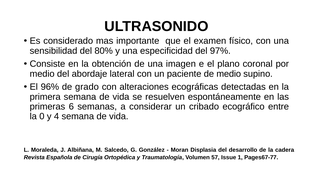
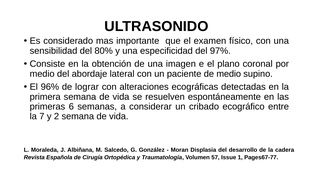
grado: grado -> lograr (87, 87)
0: 0 -> 7 (42, 117)
4: 4 -> 2 (57, 117)
